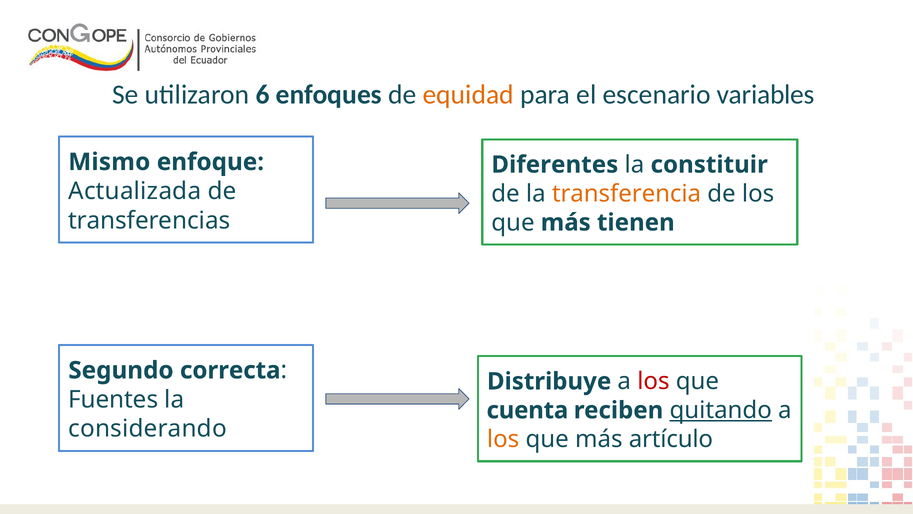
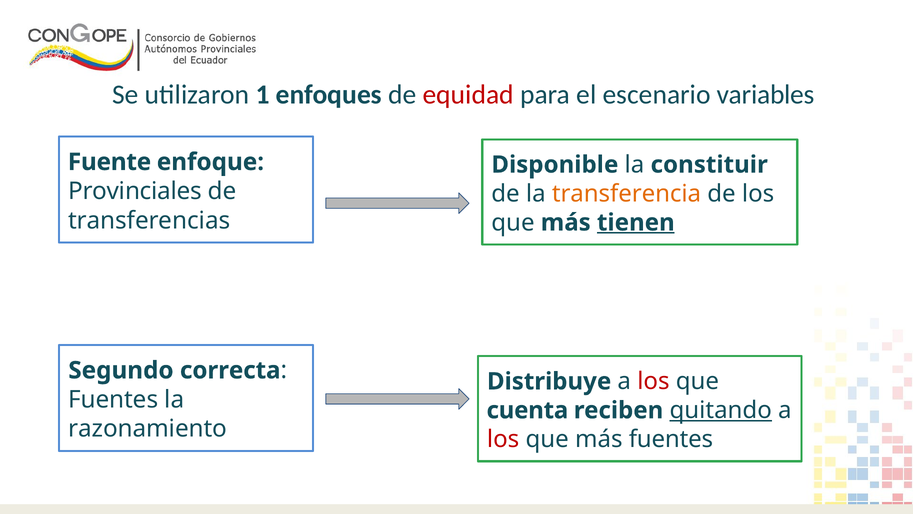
6: 6 -> 1 (263, 95)
equidad colour: orange -> red (468, 95)
Mismo: Mismo -> Fuente (110, 162)
Diferentes: Diferentes -> Disponible (555, 165)
Actualizada: Actualizada -> Provinciales (135, 191)
tienen underline: none -> present (636, 222)
considerando: considerando -> razonamiento (148, 429)
los colour: orange -> red (503, 439)
más artículo: artículo -> fuentes (671, 439)
